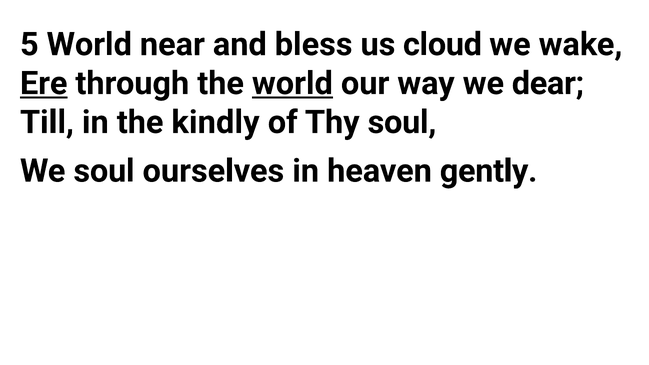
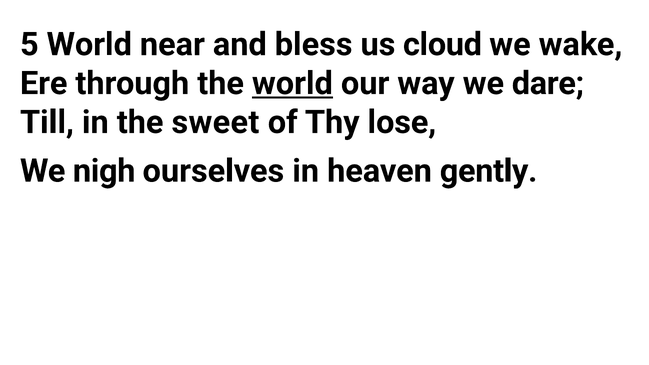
Ere underline: present -> none (44, 83)
dear: dear -> dare (548, 83)
kindly: kindly -> sweet (215, 122)
Thy soul: soul -> lose (402, 122)
We soul: soul -> nigh (104, 171)
